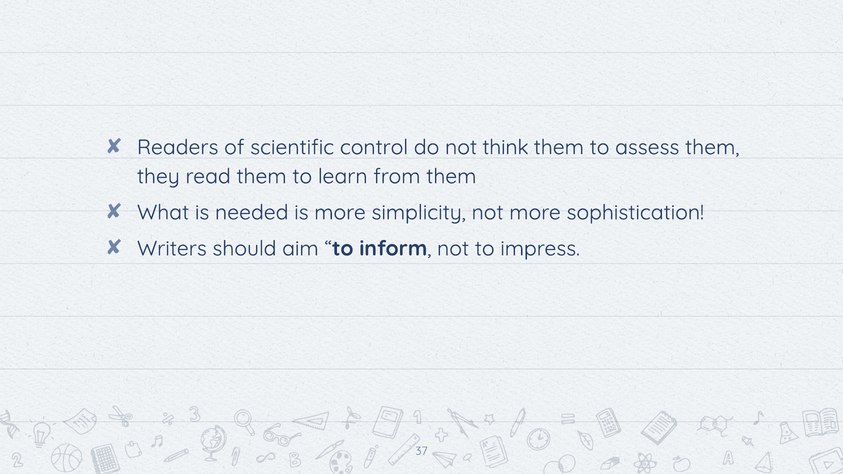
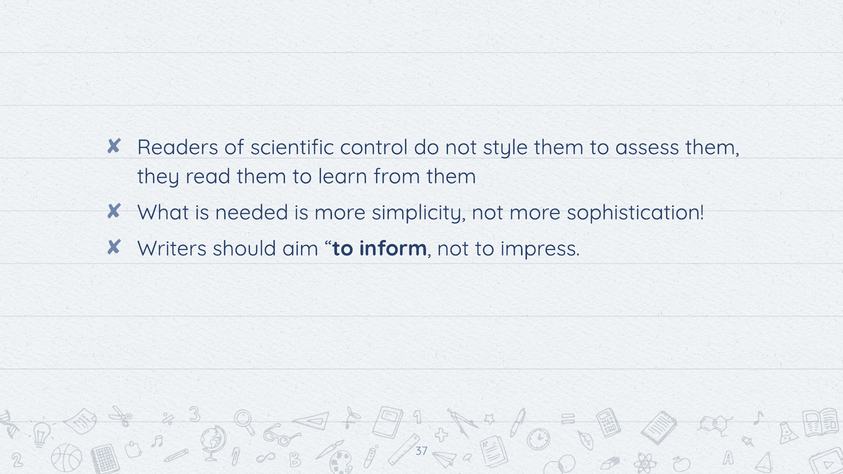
think: think -> style (505, 147)
